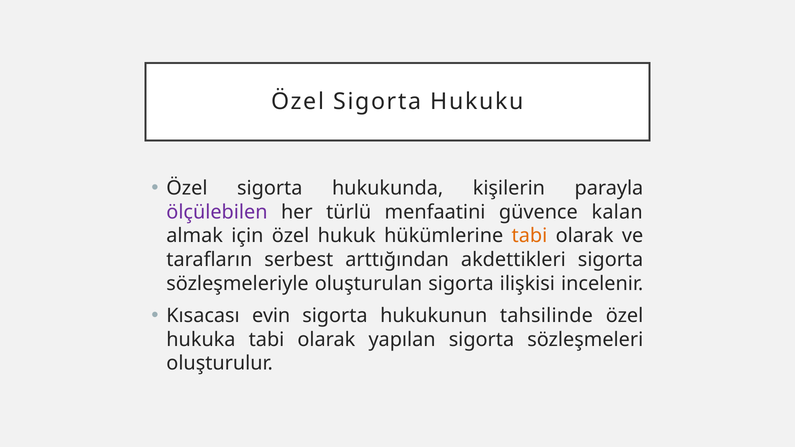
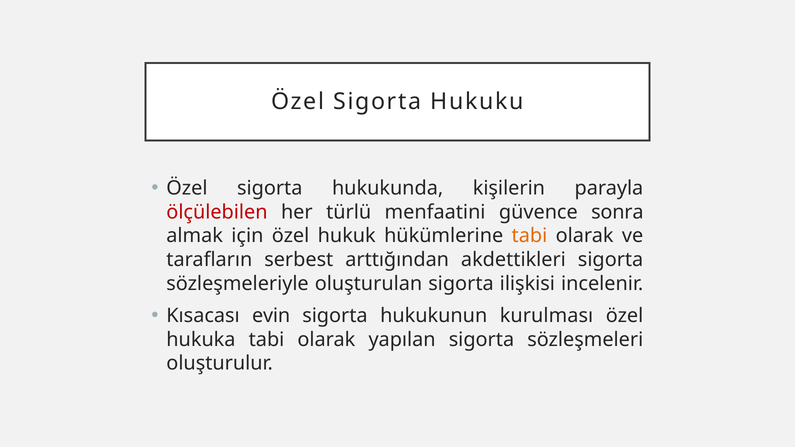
ölçülebilen colour: purple -> red (217, 212)
kalan: kalan -> sonra (617, 212)
tahsilinde: tahsilinde -> kurulması (546, 316)
